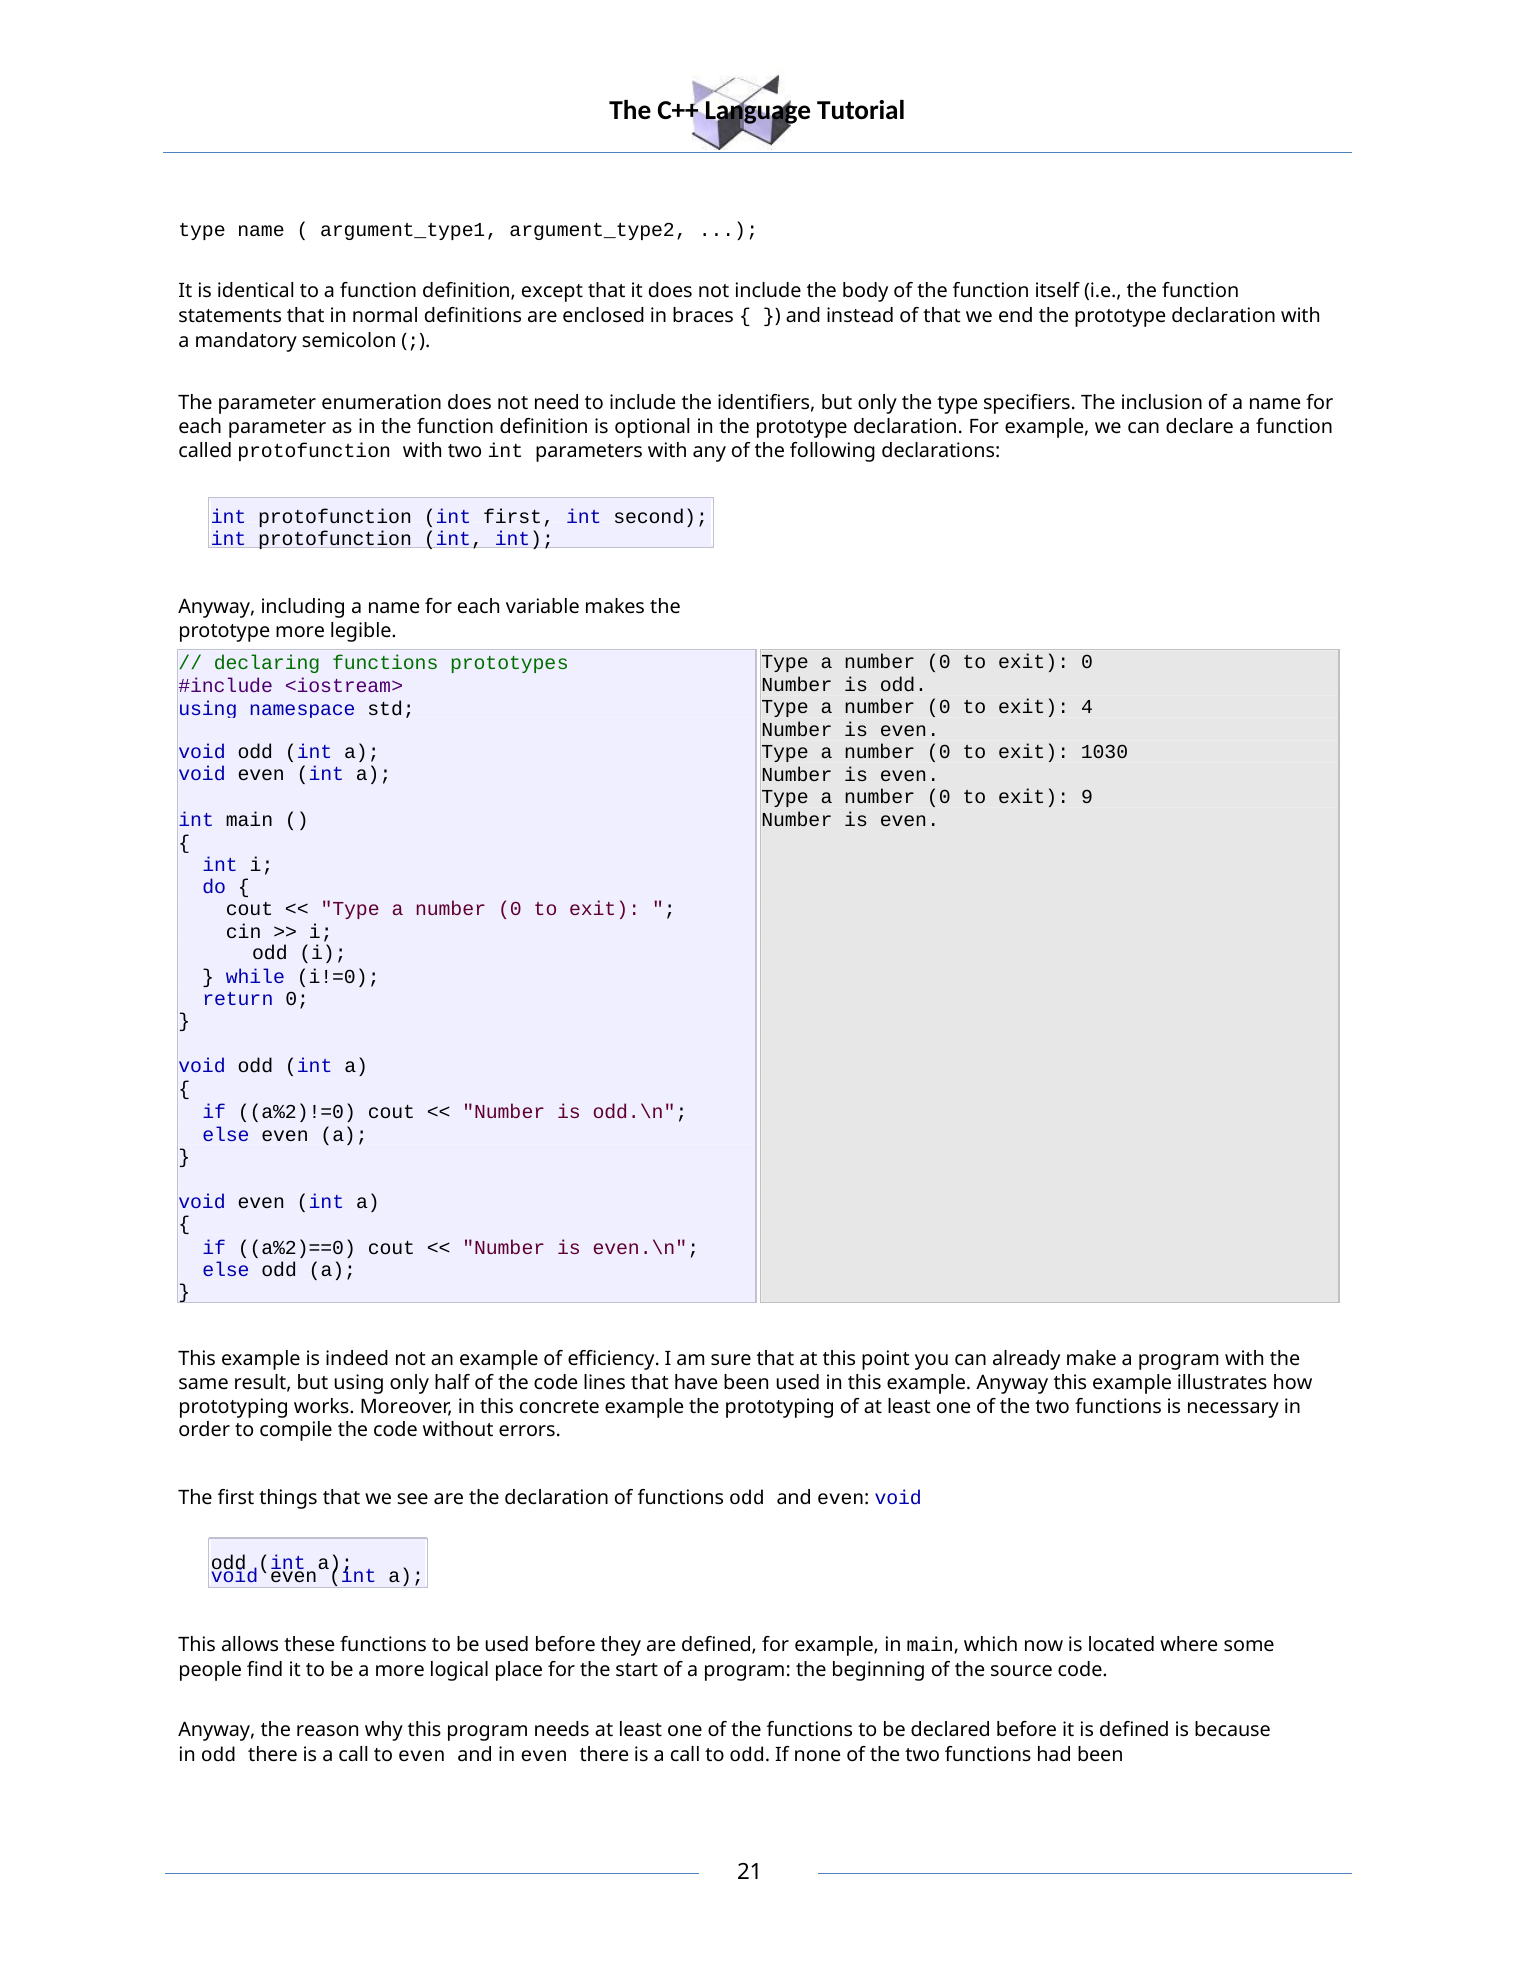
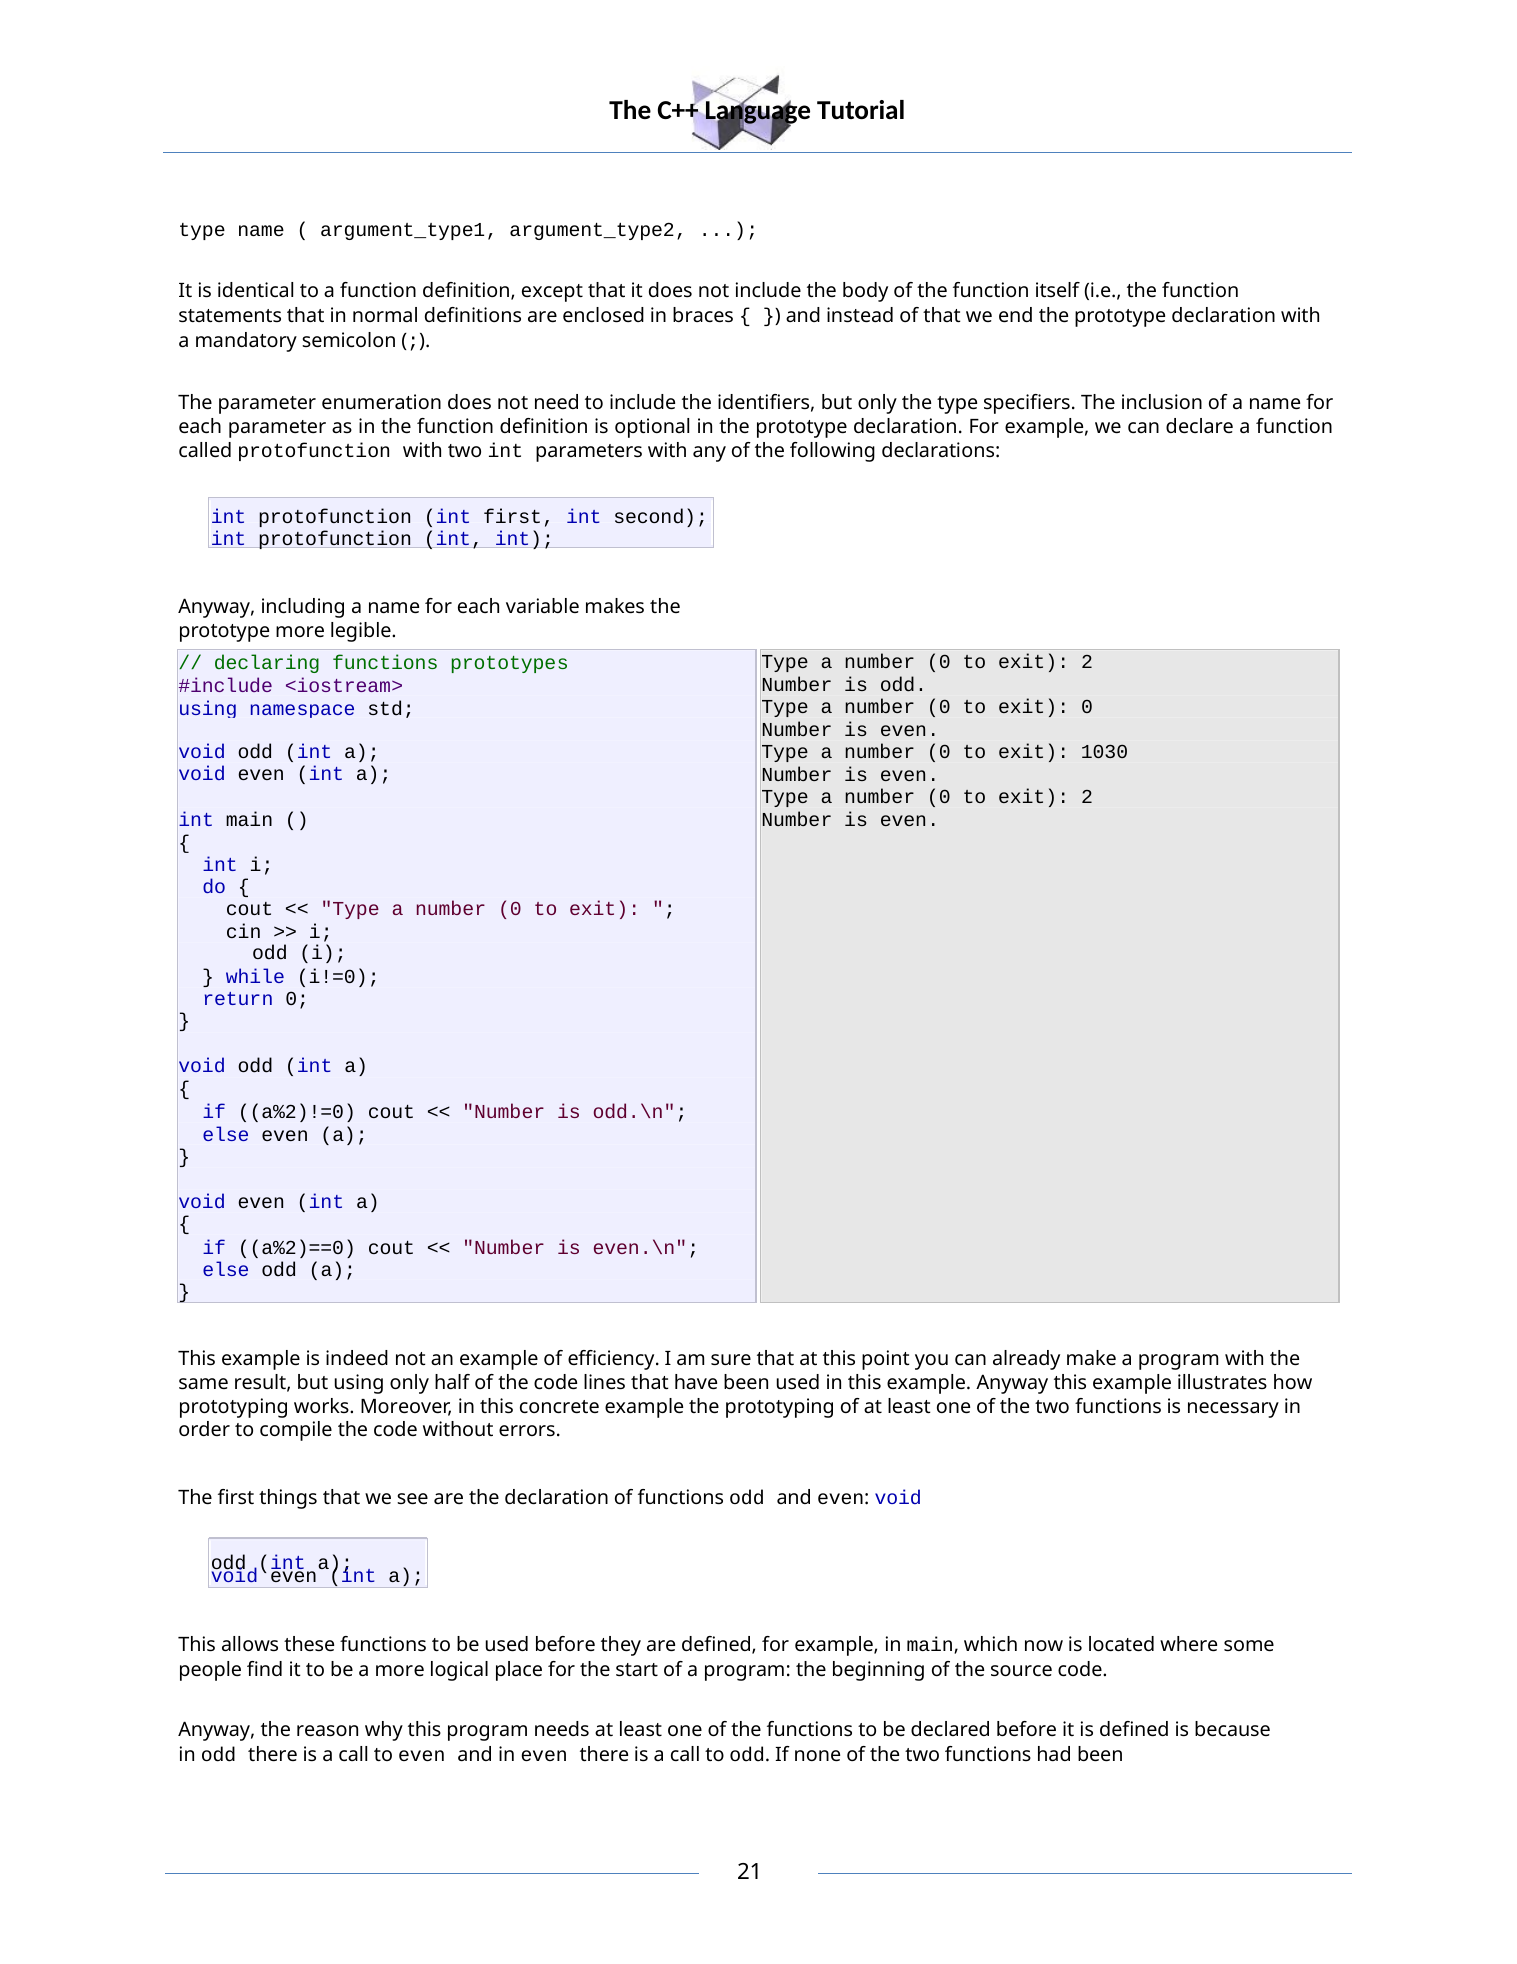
0: 0 -> 2 (1087, 662)
exit 4: 4 -> 0 (1087, 707)
9: 9 -> 2 (1087, 797)
